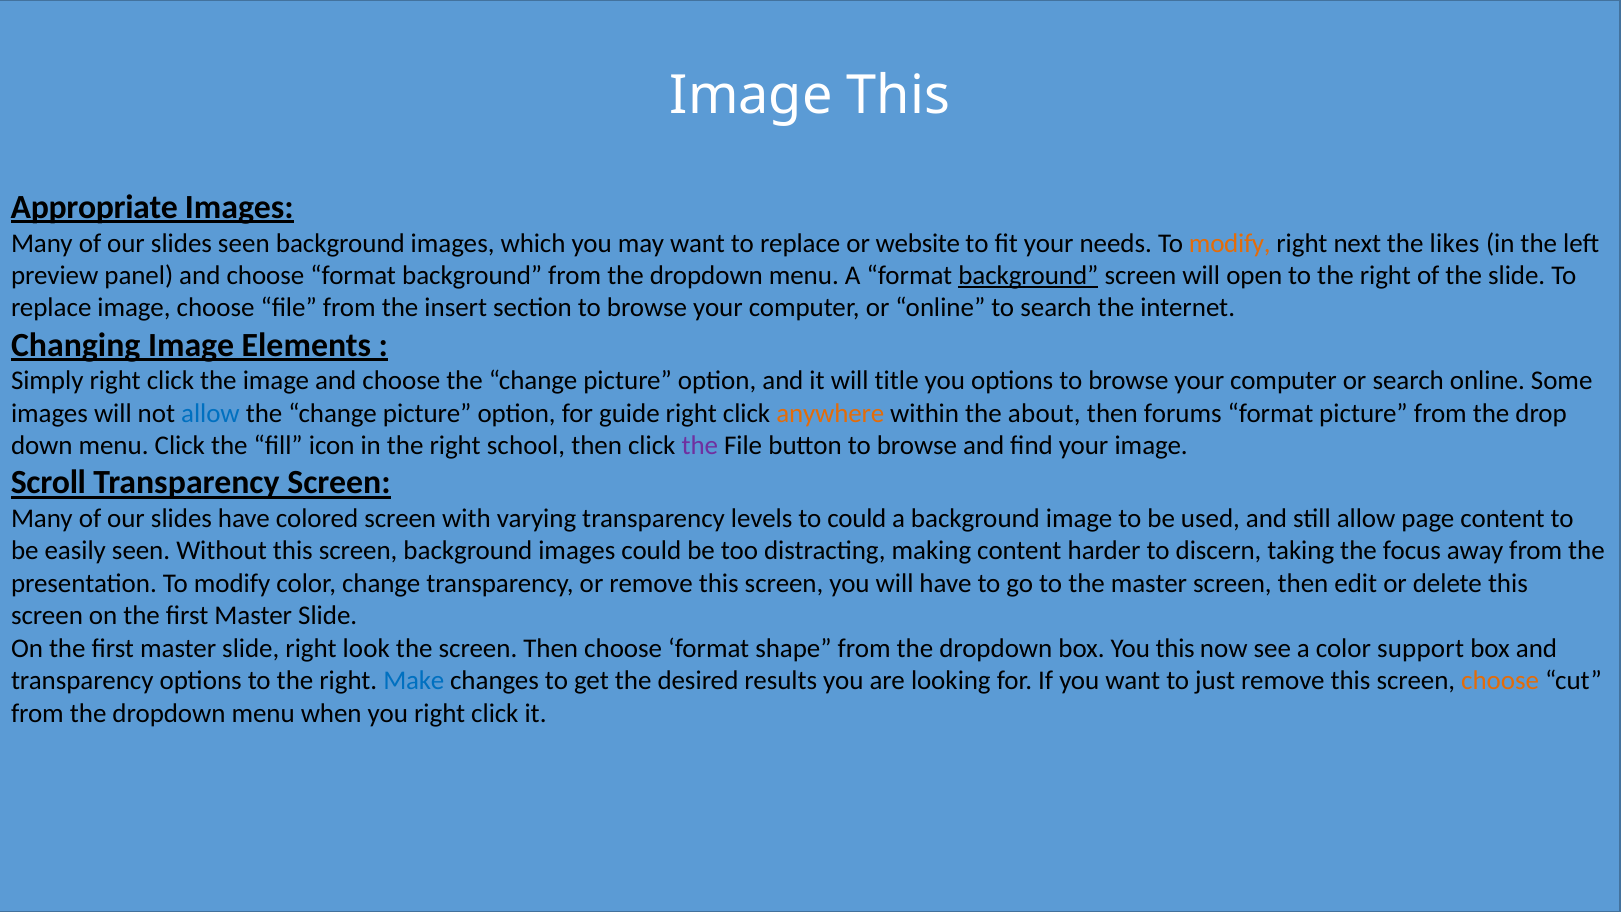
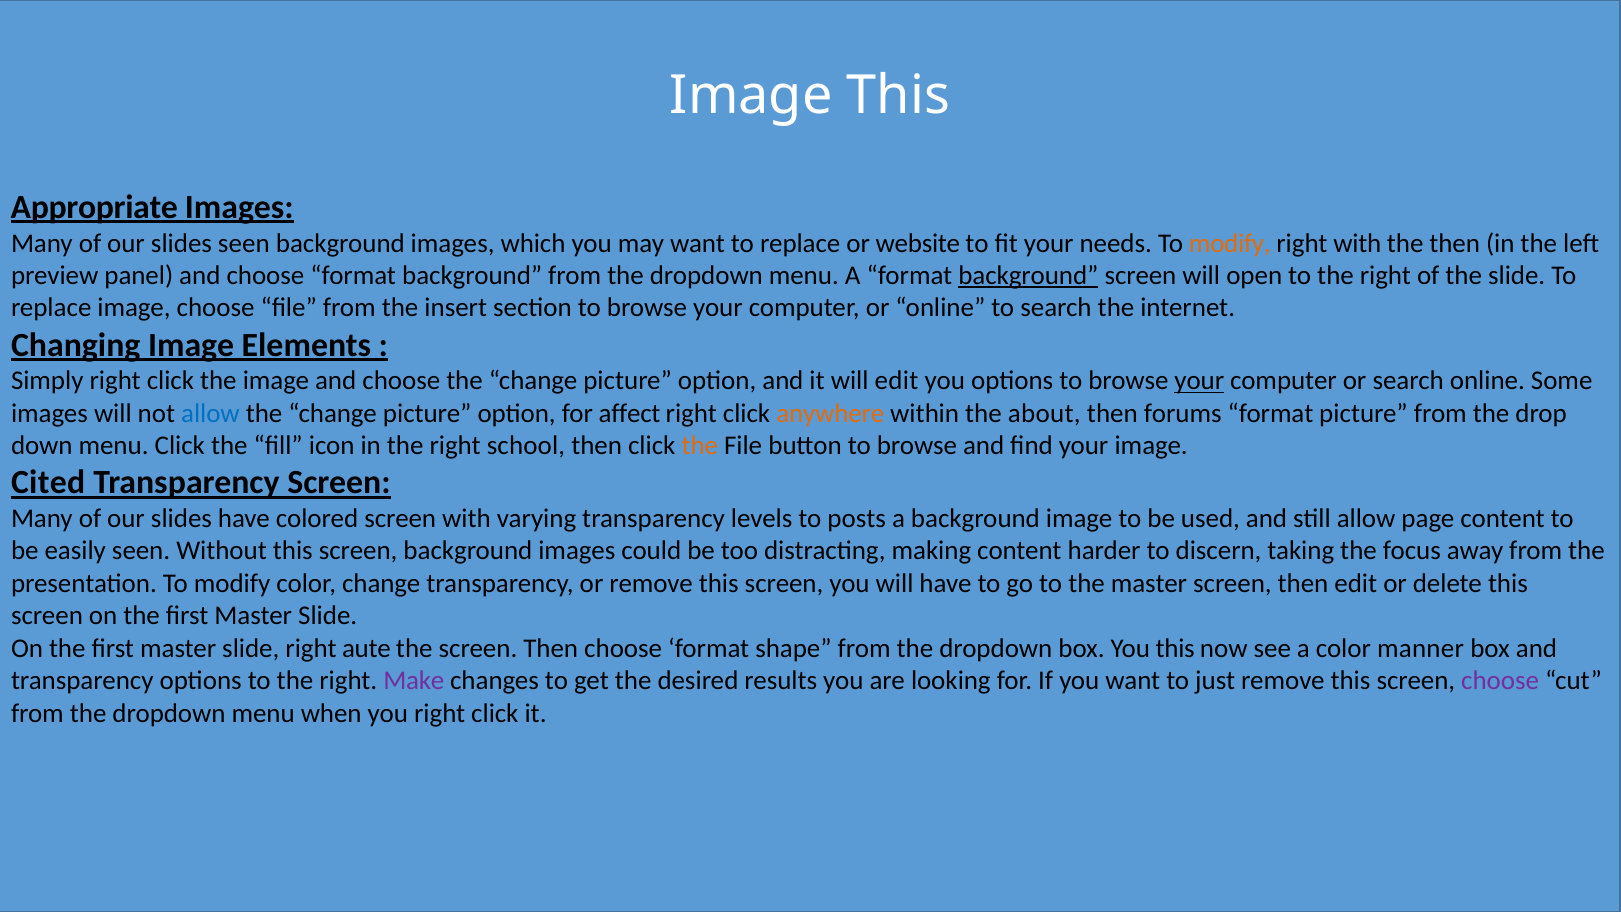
right next: next -> with (1357, 243)
the likes: likes -> then (1455, 243)
will title: title -> edit (897, 381)
your underline: none -> present (1199, 381)
guide: guide -> affect (630, 413)
the colour: purple -> orange (700, 446)
Scroll: Scroll -> Cited (48, 483)
to could: could -> posts (857, 519)
look: look -> aute (366, 648)
support: support -> manner (1421, 648)
Make colour: blue -> purple (414, 681)
choose colour: orange -> purple (1500, 681)
